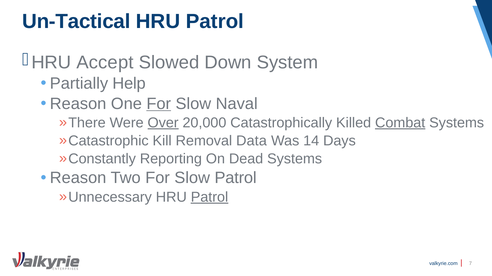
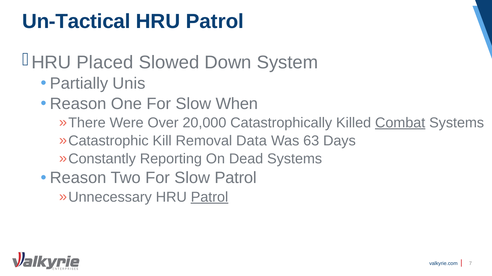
Accept: Accept -> Placed (105, 63)
Help: Help -> Unis (129, 84)
For underline: present -> none (159, 104)
Naval: Naval -> When (237, 104)
Over underline: present -> none (163, 123)
14: 14 -> 63 (311, 141)
